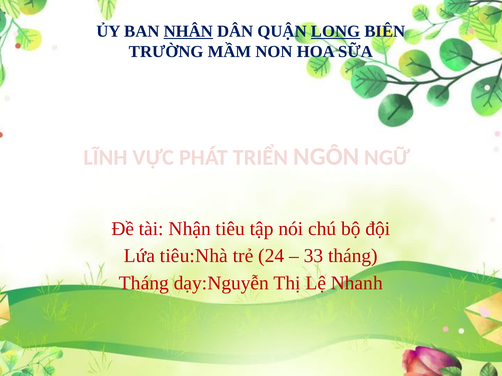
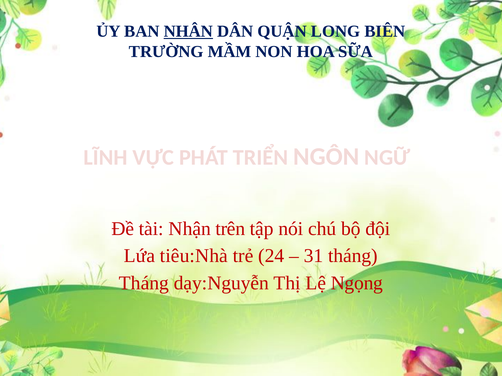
LONG underline: present -> none (336, 31)
tiêu: tiêu -> trên (230, 229)
33: 33 -> 31 (313, 256)
Nhanh: Nhanh -> Ngọng (357, 283)
